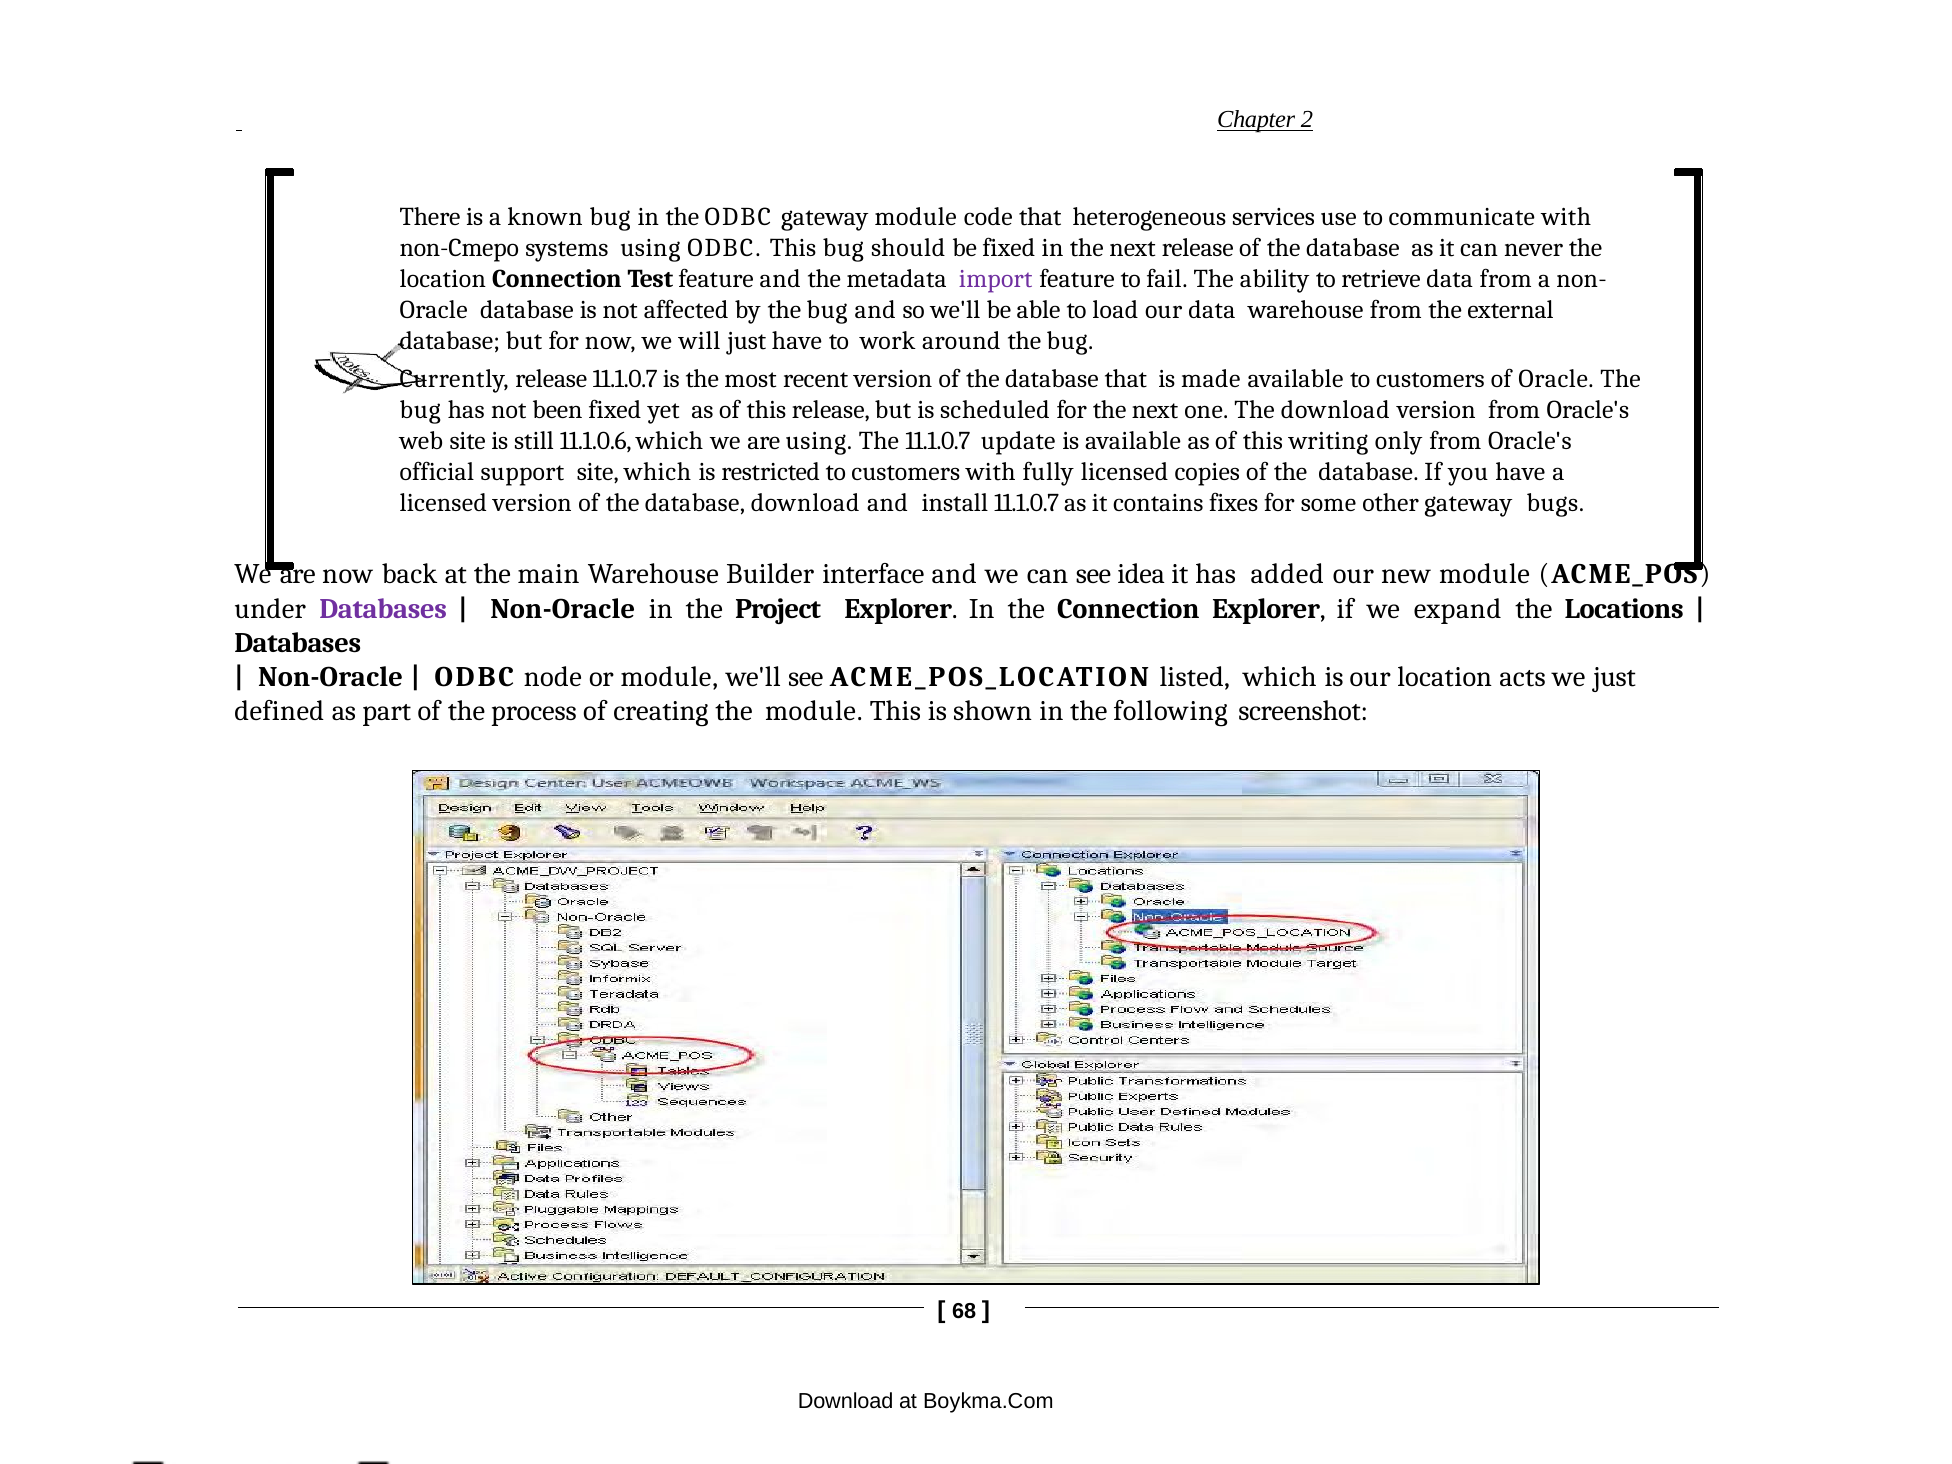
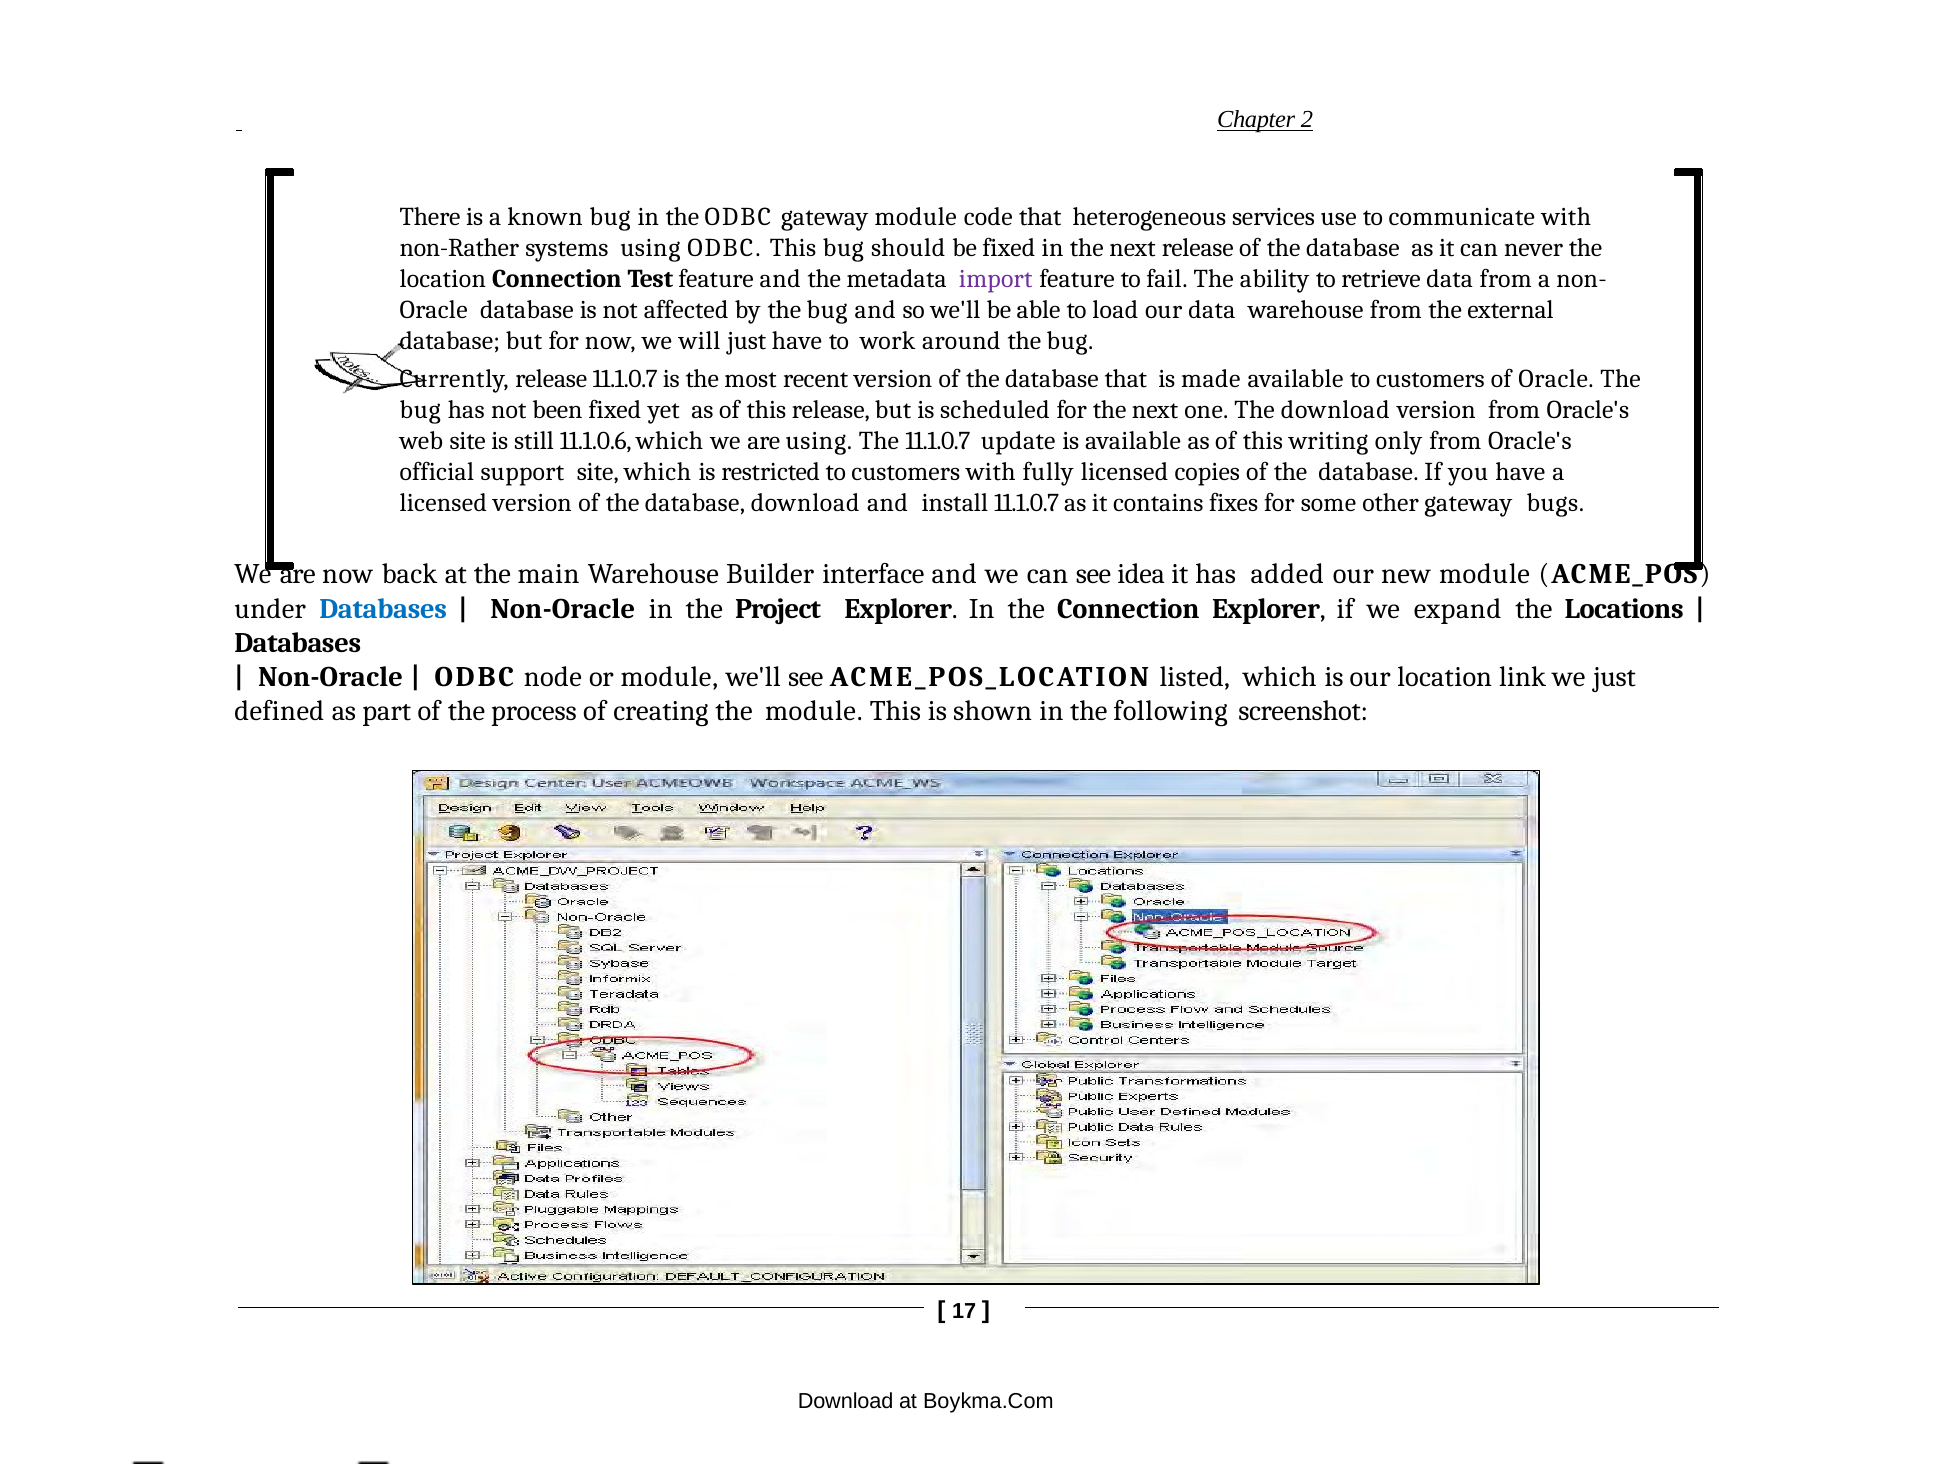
non-Cmepo: non-Cmepo -> non-Rather (459, 248)
Databases colour: purple -> blue (383, 609)
acts: acts -> link (1523, 677)
68: 68 -> 17 (964, 1311)
